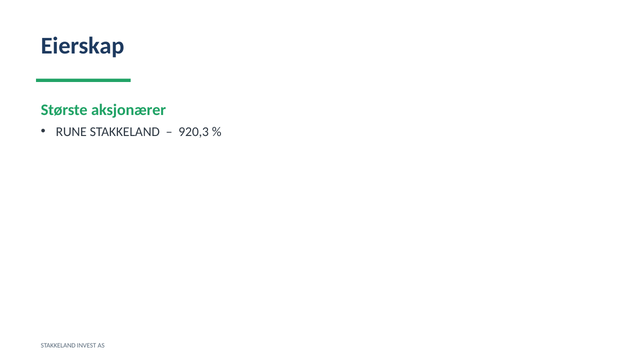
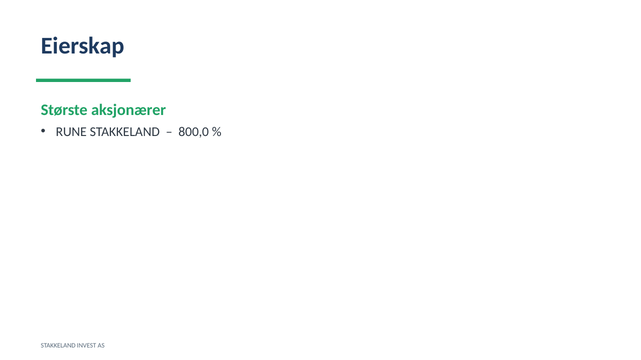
920,3: 920,3 -> 800,0 (194, 132)
